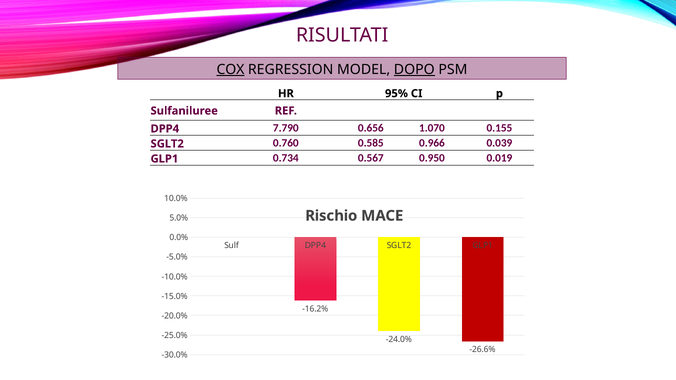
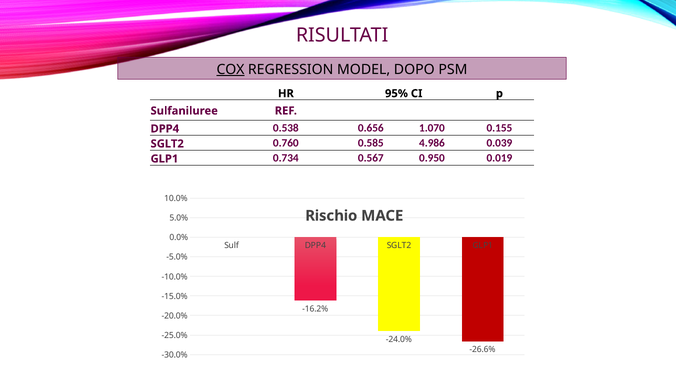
DOPO underline: present -> none (414, 69)
7.790: 7.790 -> 0.538 (286, 128)
0.966: 0.966 -> 4.986 (432, 143)
